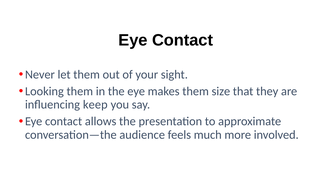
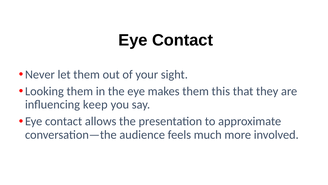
size: size -> this (221, 91)
